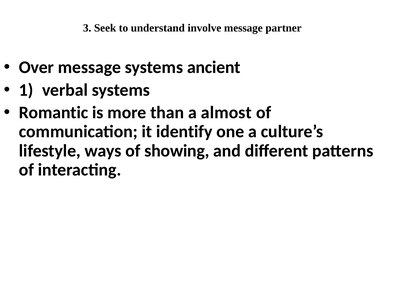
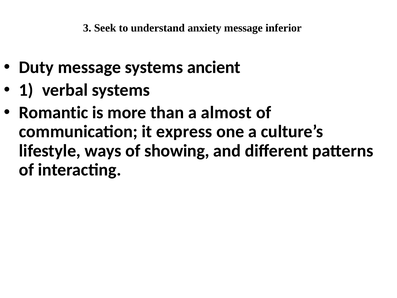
involve: involve -> anxiety (204, 28)
partner: partner -> inferior (284, 28)
Over: Over -> Duty (36, 67)
identify: identify -> express (184, 132)
